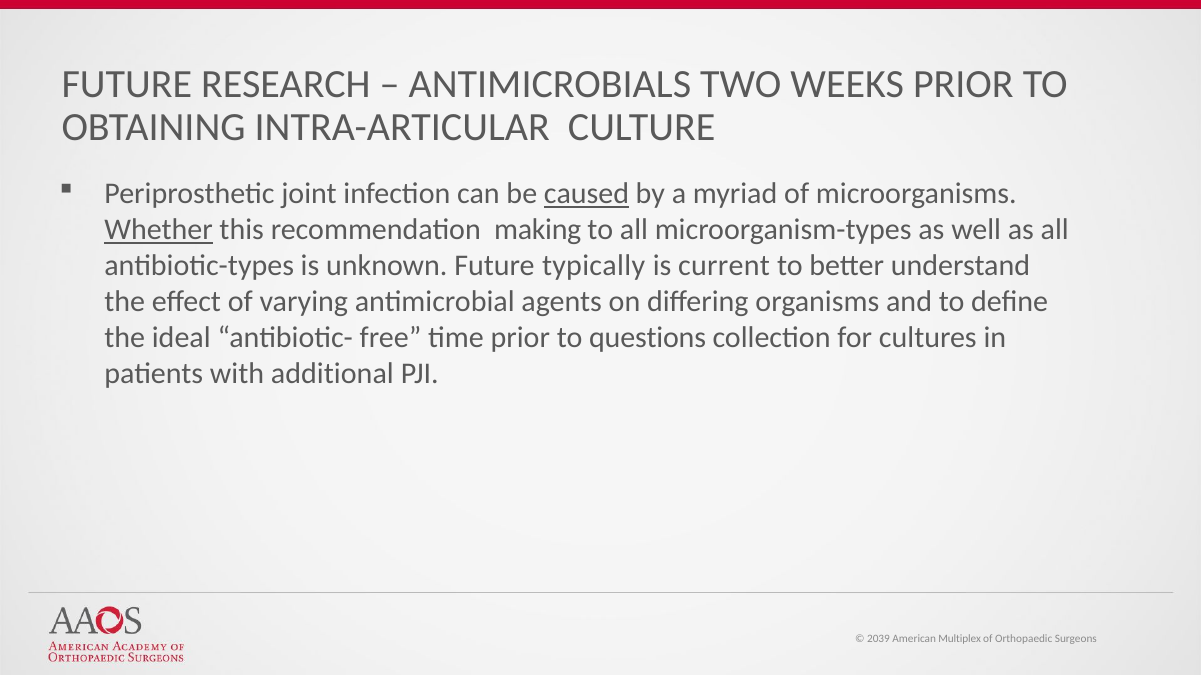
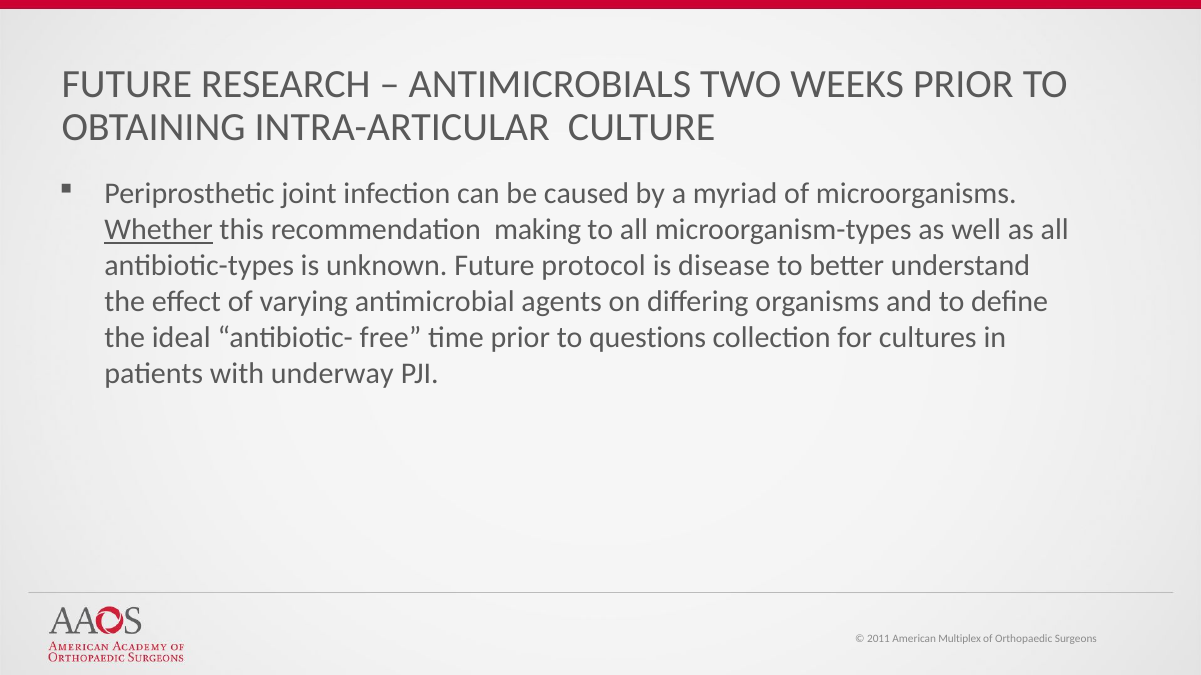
caused underline: present -> none (586, 194)
typically: typically -> protocol (594, 266)
current: current -> disease (724, 266)
additional: additional -> underway (332, 374)
2039: 2039 -> 2011 (878, 639)
